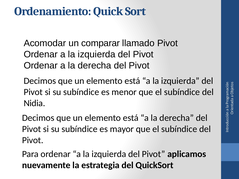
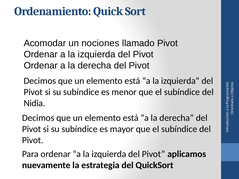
comparar: comparar -> nociones (100, 43)
